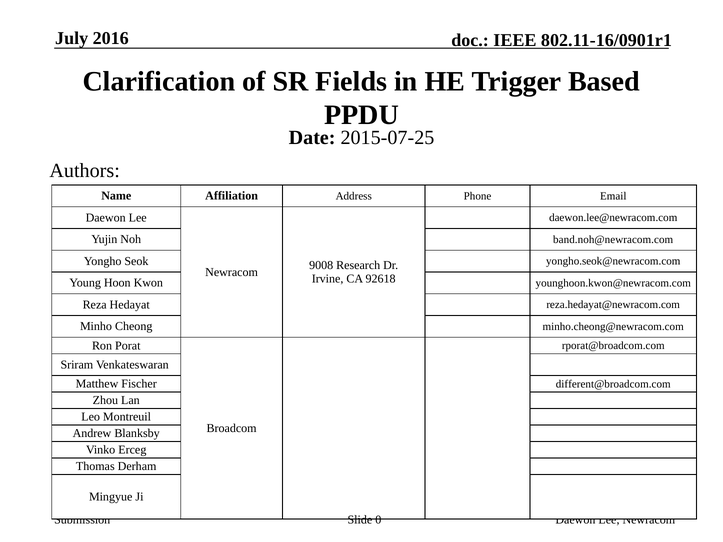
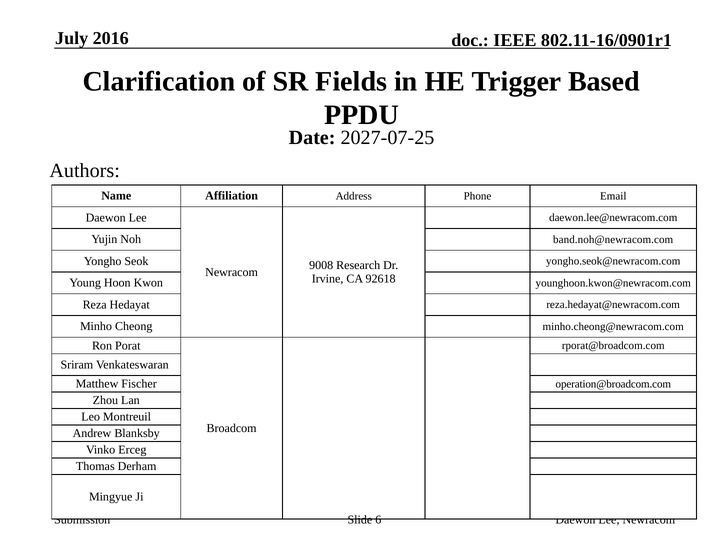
2015-07-25: 2015-07-25 -> 2027-07-25 (387, 138)
different@broadcom.com: different@broadcom.com -> operation@broadcom.com (613, 384)
0: 0 -> 6 (378, 520)
